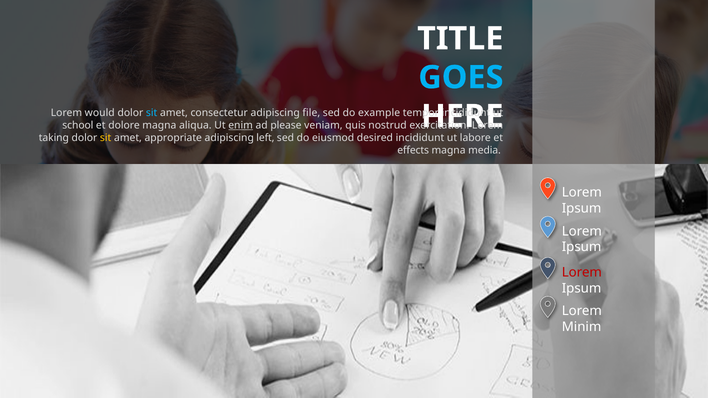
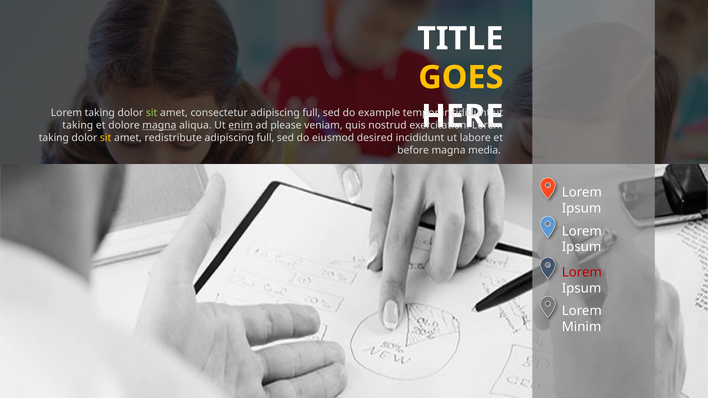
GOES colour: light blue -> yellow (461, 78)
would: would -> taking (100, 113)
sit colour: light blue -> light green (152, 113)
consectetur adipiscing file: file -> full (311, 113)
school: school -> taking (78, 125)
magna underline: none -> present (159, 125)
appropriate: appropriate -> redistribute (173, 138)
left: left -> full (265, 138)
effects: effects -> before (413, 150)
